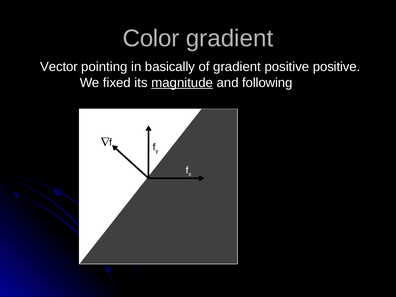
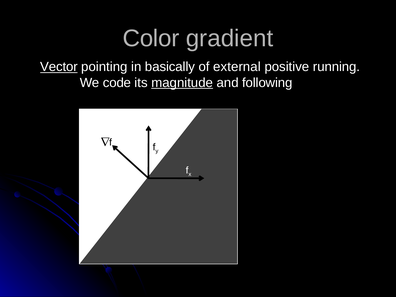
Vector underline: none -> present (59, 67)
of gradient: gradient -> external (237, 67)
positive positive: positive -> running (336, 67)
fixed: fixed -> code (117, 83)
